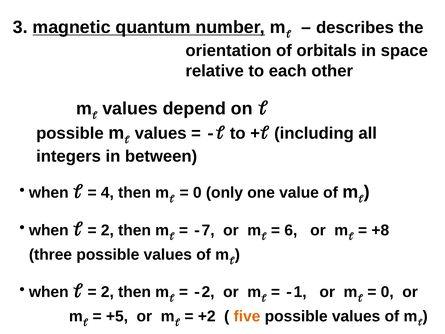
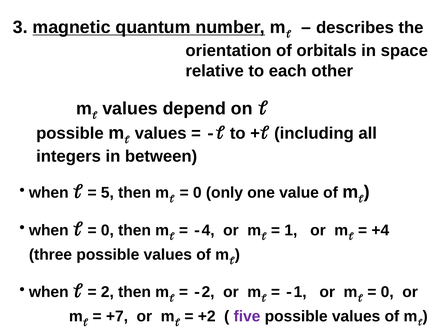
4: 4 -> 5 (107, 192)
2: 2 -> 0 (107, 230)
7: 7 -> 4 (208, 230)
6: 6 -> 1 (291, 230)
+8: +8 -> +4 (380, 230)
+5: +5 -> +7 (117, 316)
five colour: orange -> purple (247, 316)
